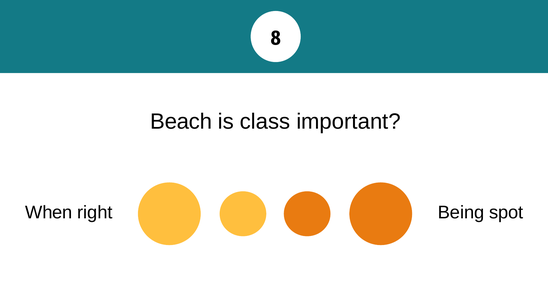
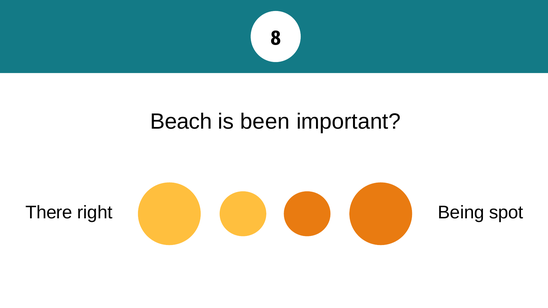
class: class -> been (265, 122)
When: When -> There (49, 213)
